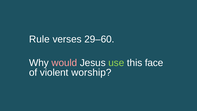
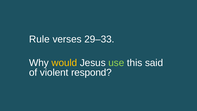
29–60: 29–60 -> 29–33 (99, 39)
would colour: pink -> yellow (64, 63)
face: face -> said (154, 63)
worship: worship -> respond (91, 72)
